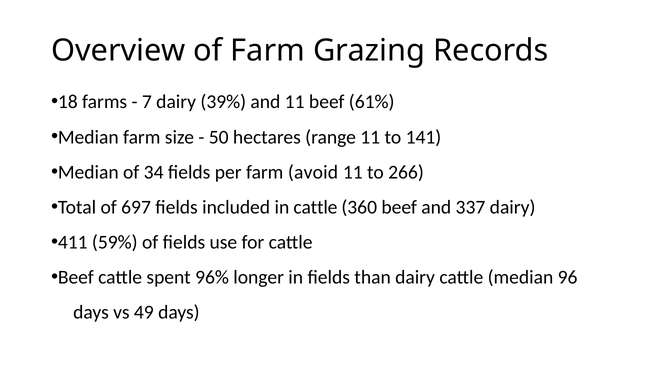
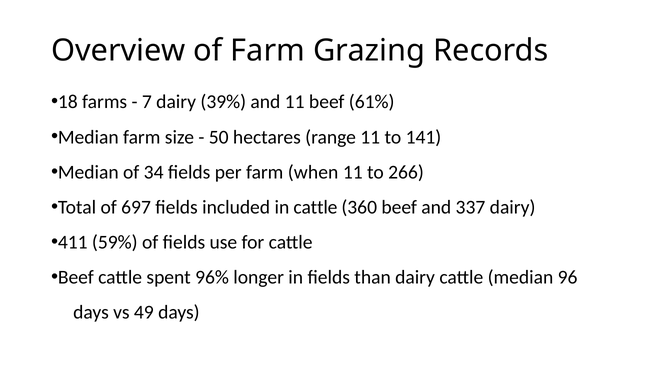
avoid: avoid -> when (313, 172)
